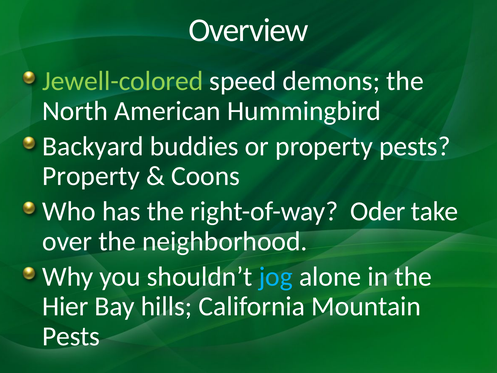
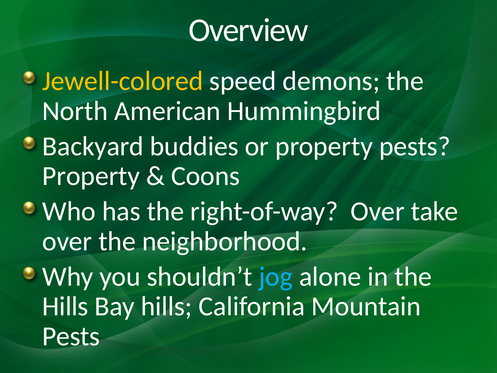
Jewell-colored colour: light green -> yellow (123, 81)
right-of-way Oder: Oder -> Over (378, 211)
Hier: Hier -> Hills (65, 306)
